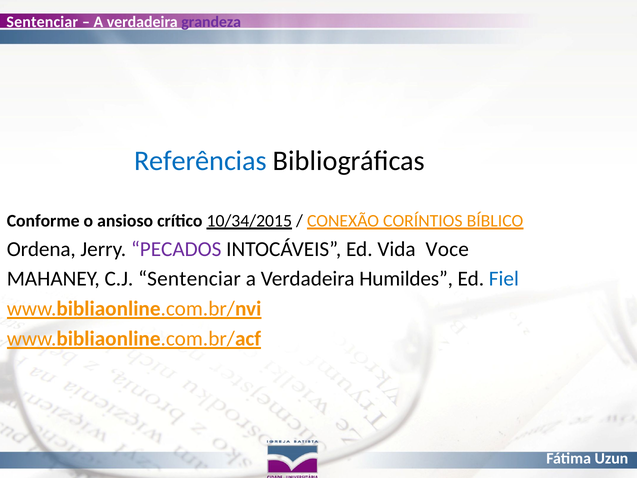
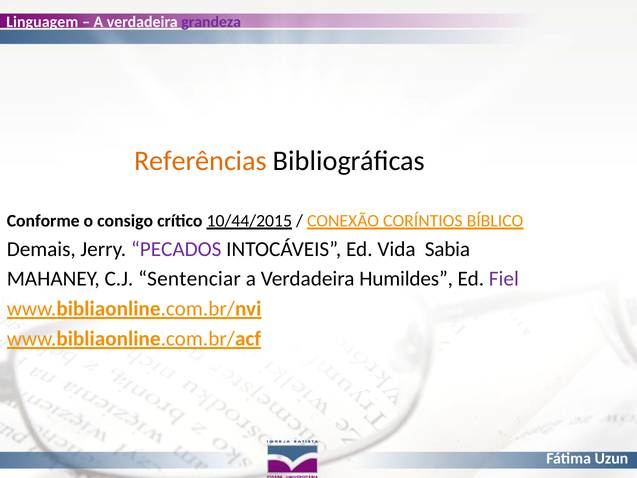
Sentenciar: Sentenciar -> Linguagem (42, 22)
Referências colour: blue -> orange (200, 161)
ansioso: ansioso -> consigo (125, 221)
10/34/2015: 10/34/2015 -> 10/44/2015 (249, 221)
Ordena: Ordena -> Demais (41, 249)
Voce: Voce -> Sabia (447, 249)
Fiel colour: blue -> purple (504, 279)
